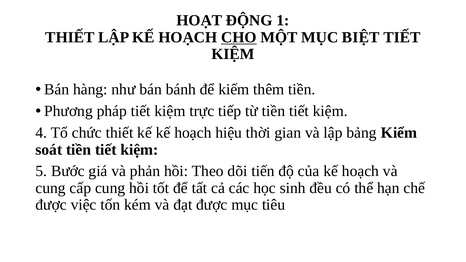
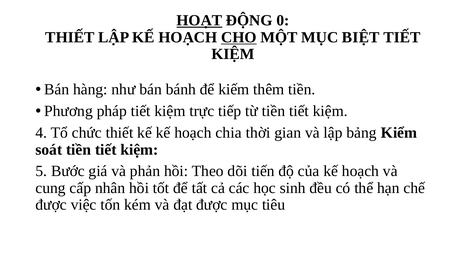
HOẠT underline: none -> present (199, 21)
1: 1 -> 0 (283, 21)
hiệu: hiệu -> chia (229, 133)
cấp cung: cung -> nhân (110, 188)
